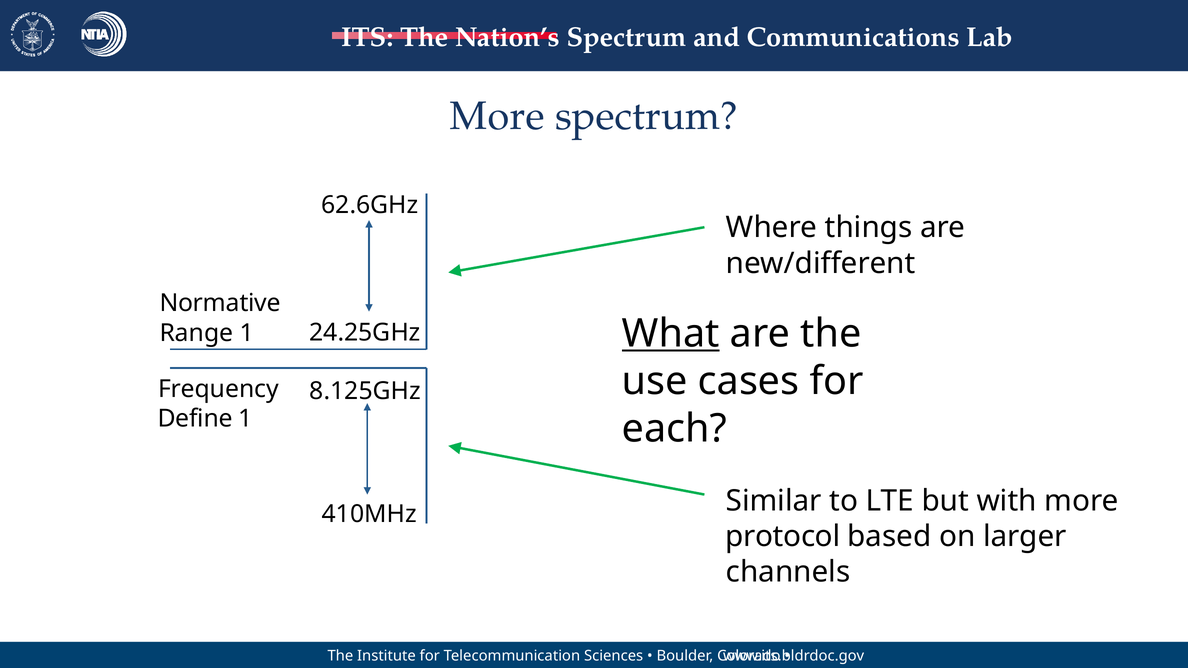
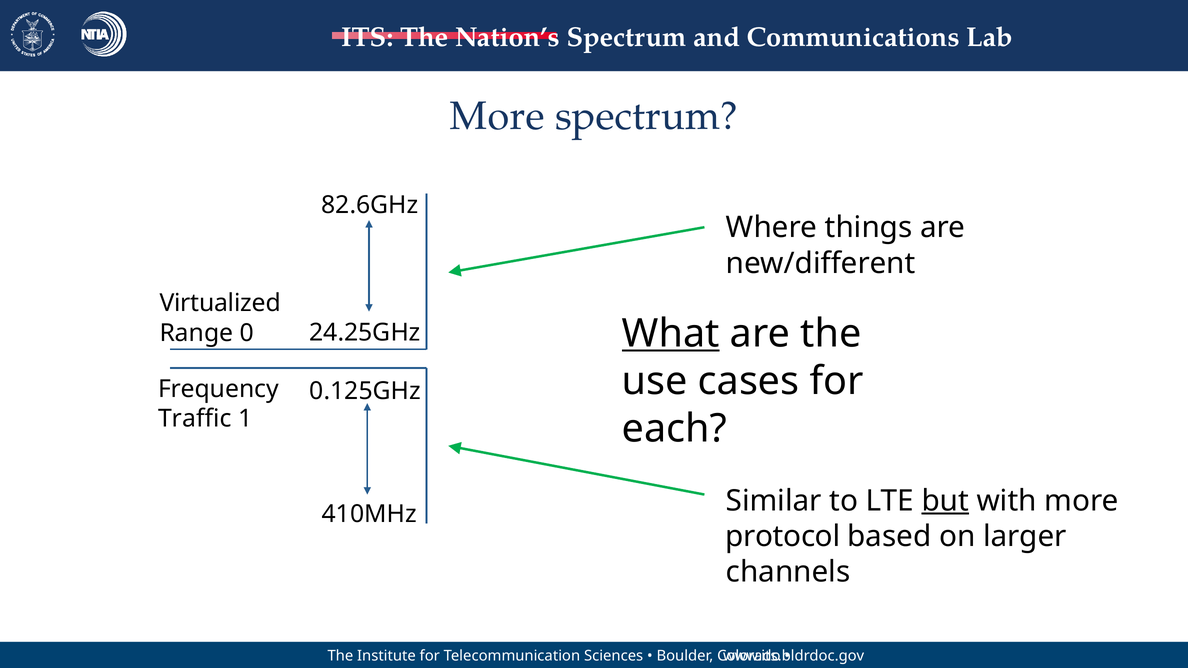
62.6GHz: 62.6GHz -> 82.6GHz (370, 205)
Normative: Normative -> Virtualized (220, 303)
Range 1: 1 -> 0 (247, 333)
8.125GHz: 8.125GHz -> 0.125GHz (365, 391)
Define: Define -> Traffic (195, 419)
but underline: none -> present (945, 501)
